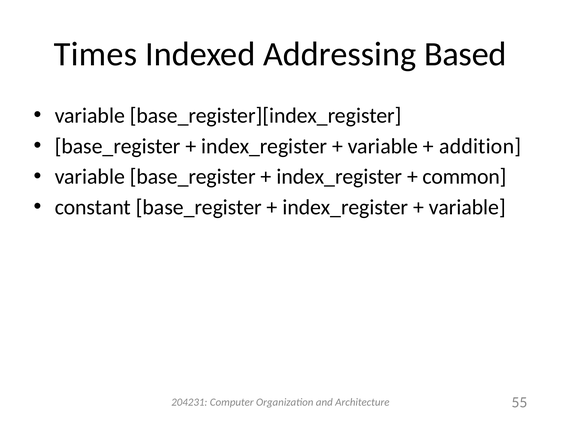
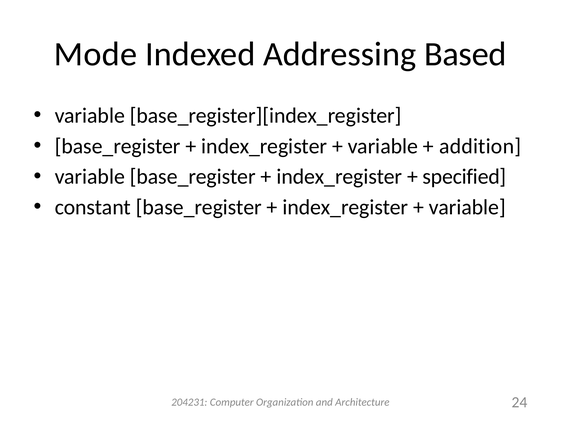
Times: Times -> Mode (96, 54)
common: common -> specified (464, 177)
55: 55 -> 24 (519, 402)
